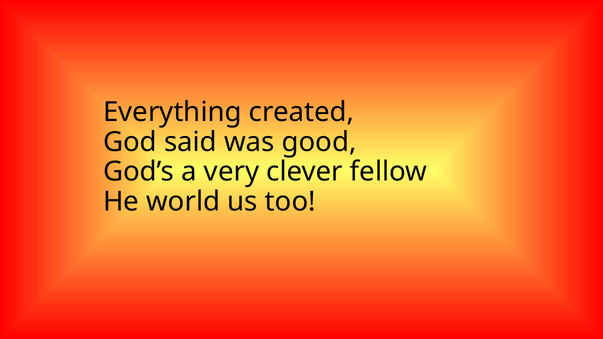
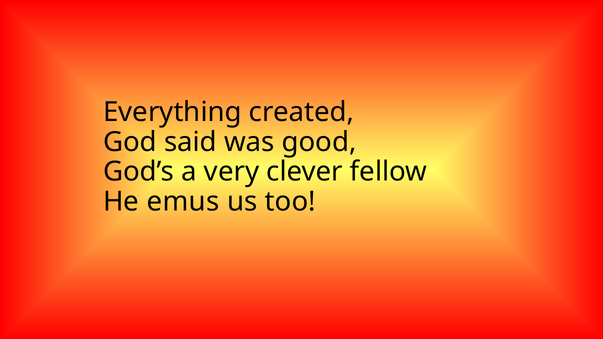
world: world -> emus (183, 202)
